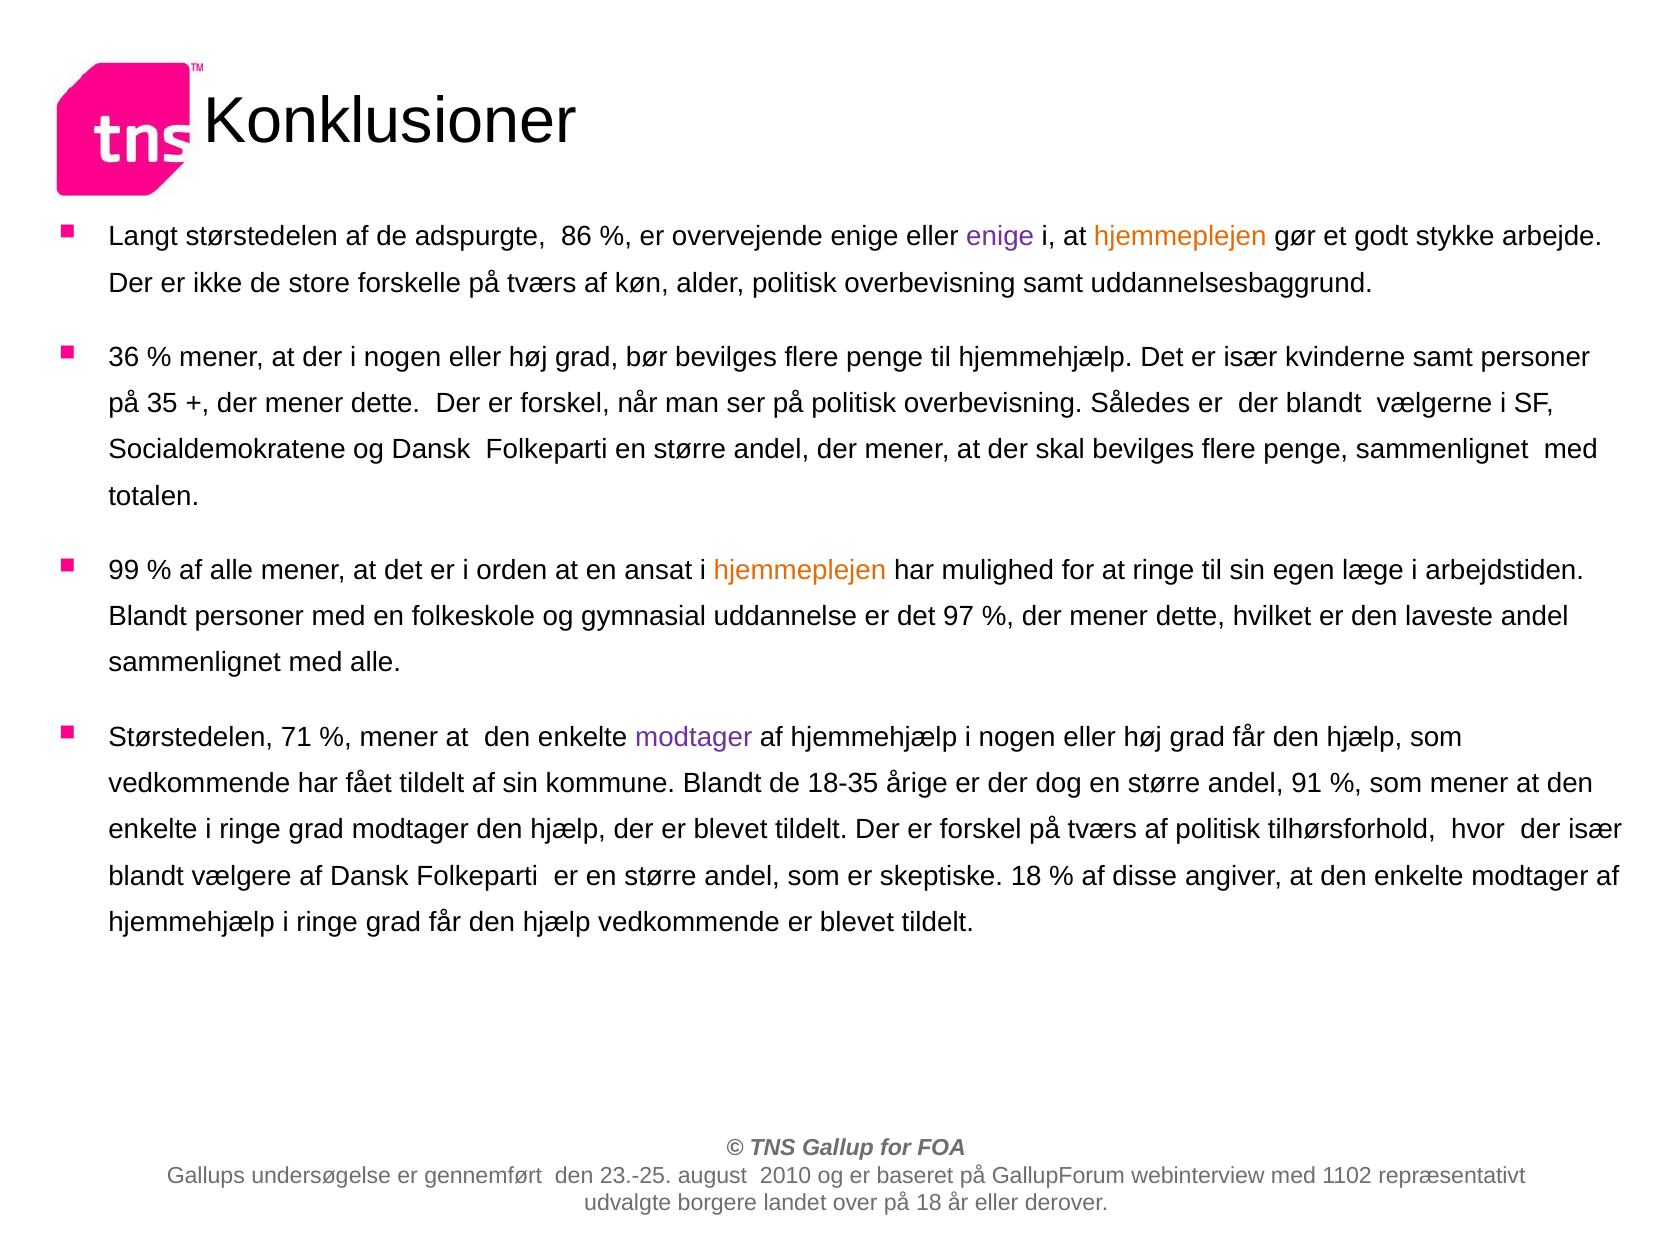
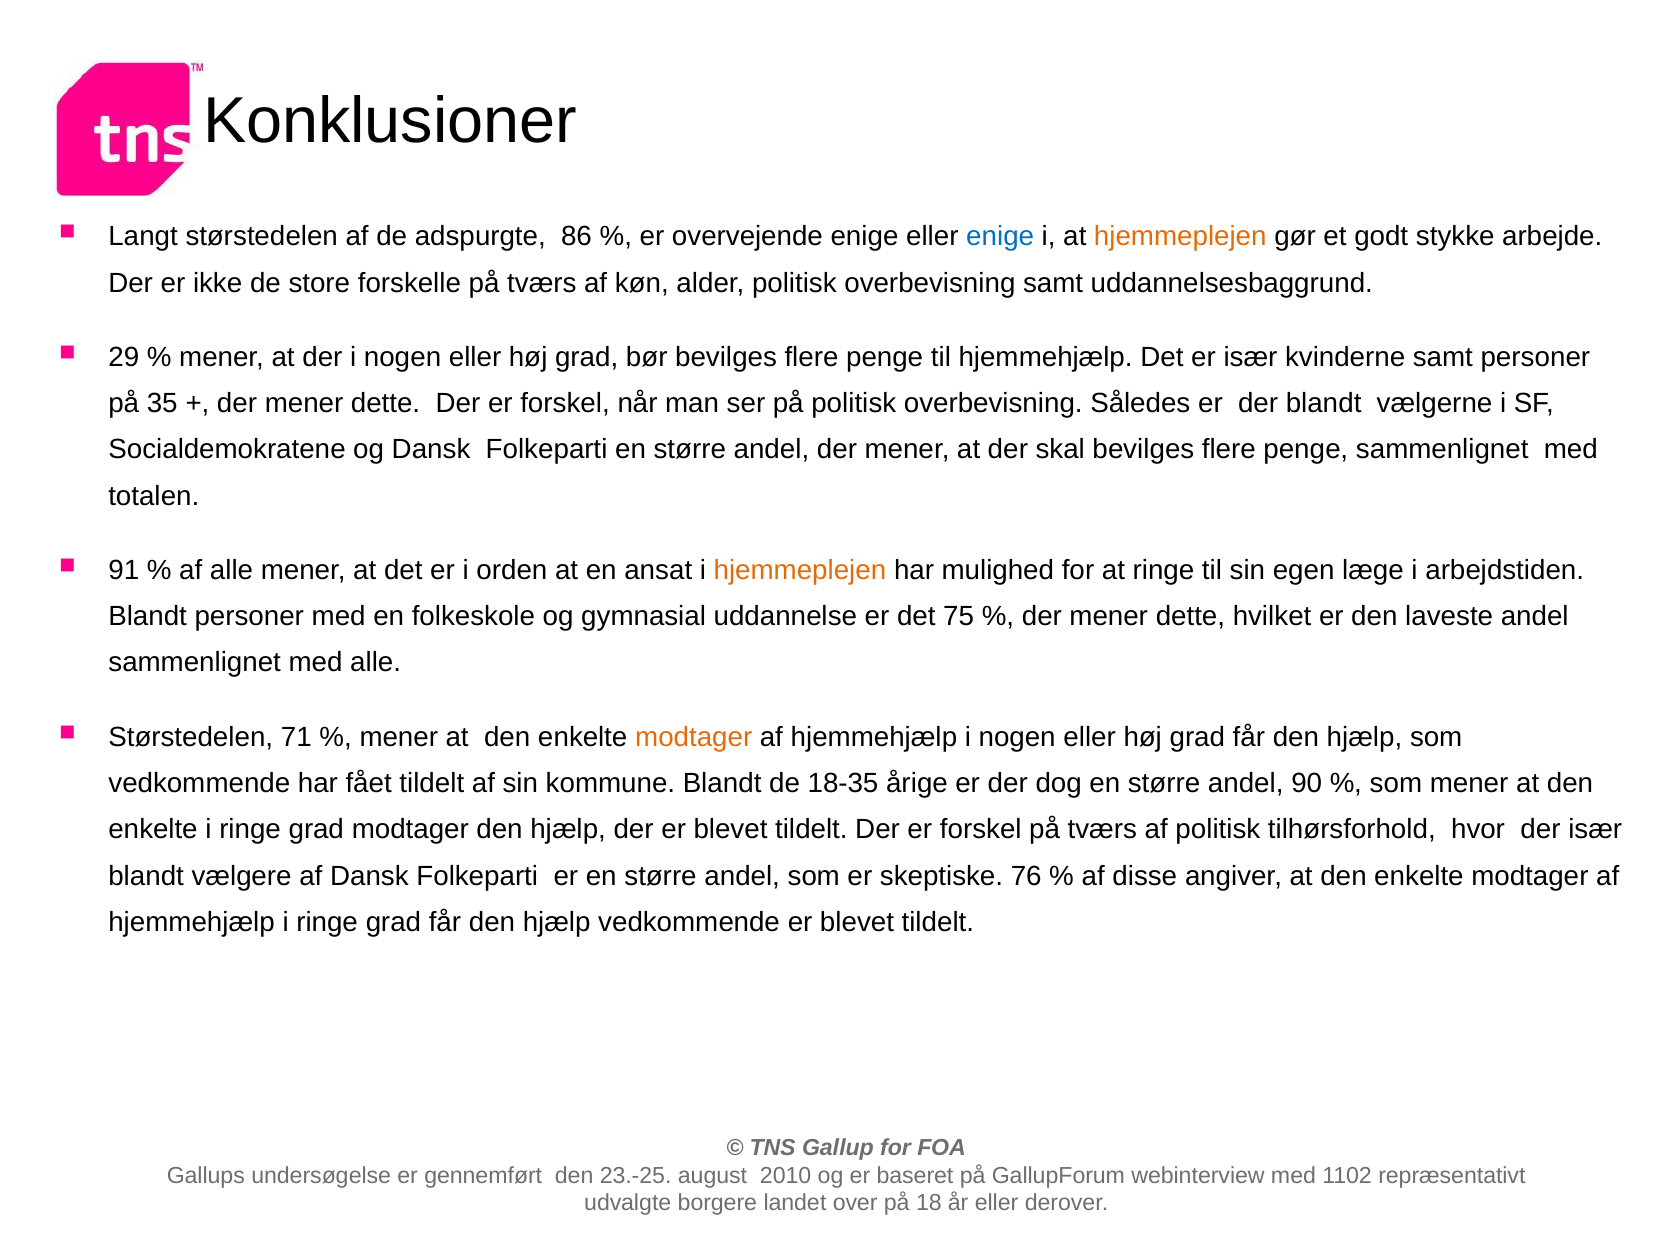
enige colour: purple -> blue (1000, 237)
36: 36 -> 29 (124, 357)
99: 99 -> 91 (124, 570)
97: 97 -> 75 (959, 616)
modtager colour: purple -> orange (694, 737)
91: 91 -> 90 (1307, 783)
skeptiske 18: 18 -> 76 (1026, 876)
